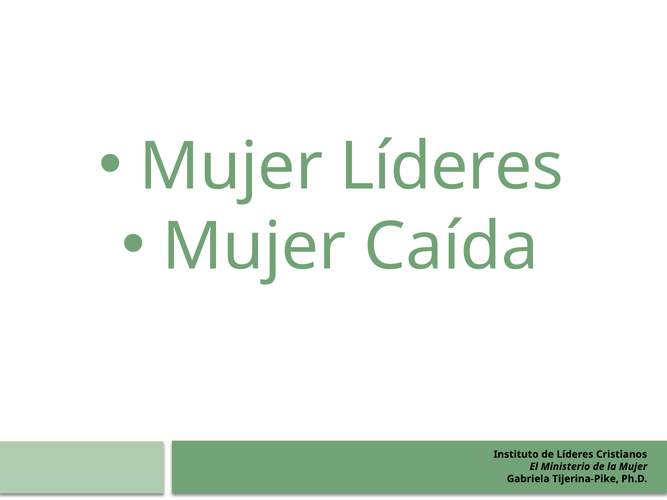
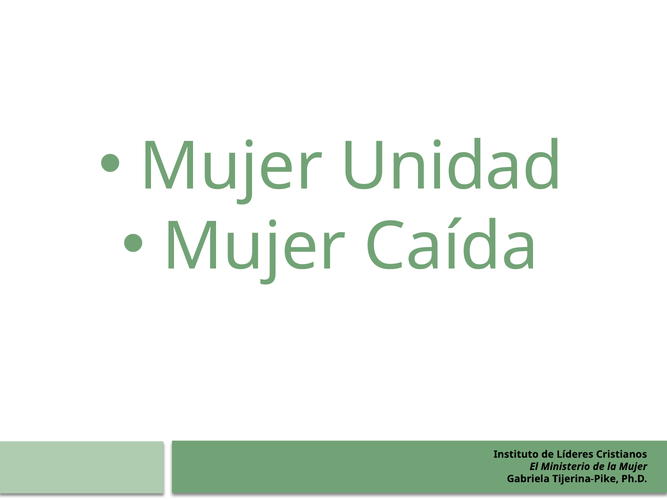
Mujer Líderes: Líderes -> Unidad (452, 167)
